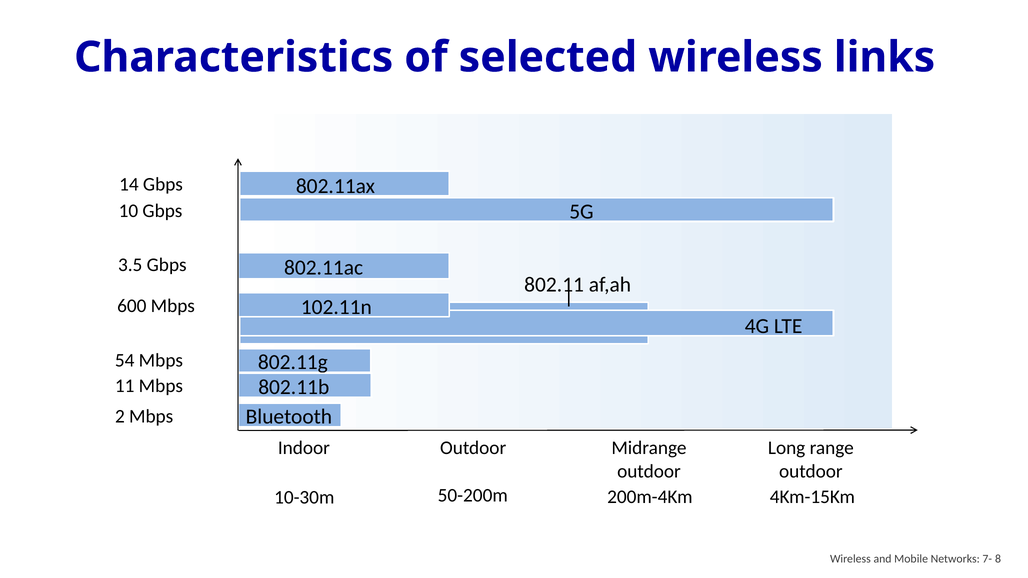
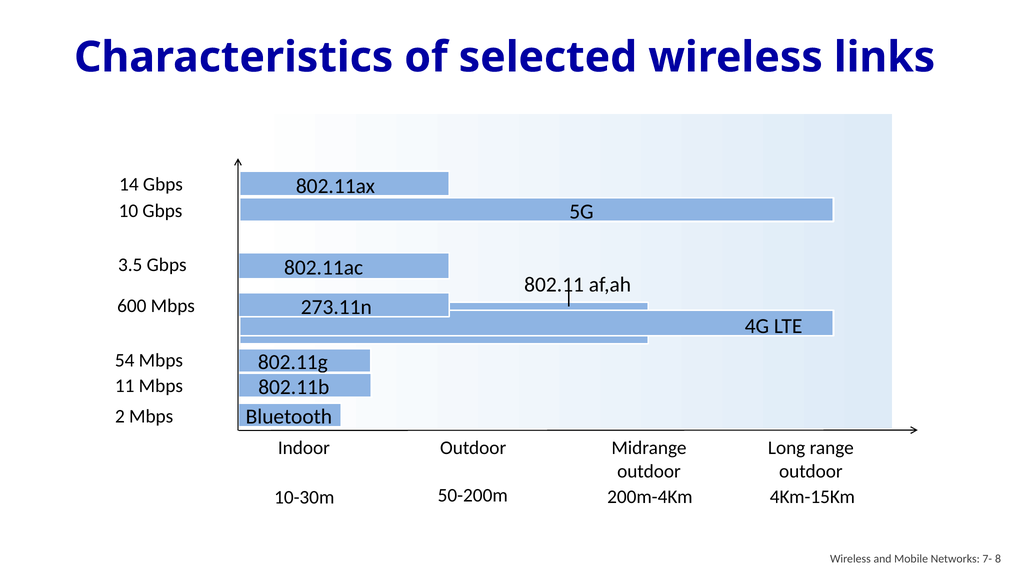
102.11n: 102.11n -> 273.11n (336, 307)
